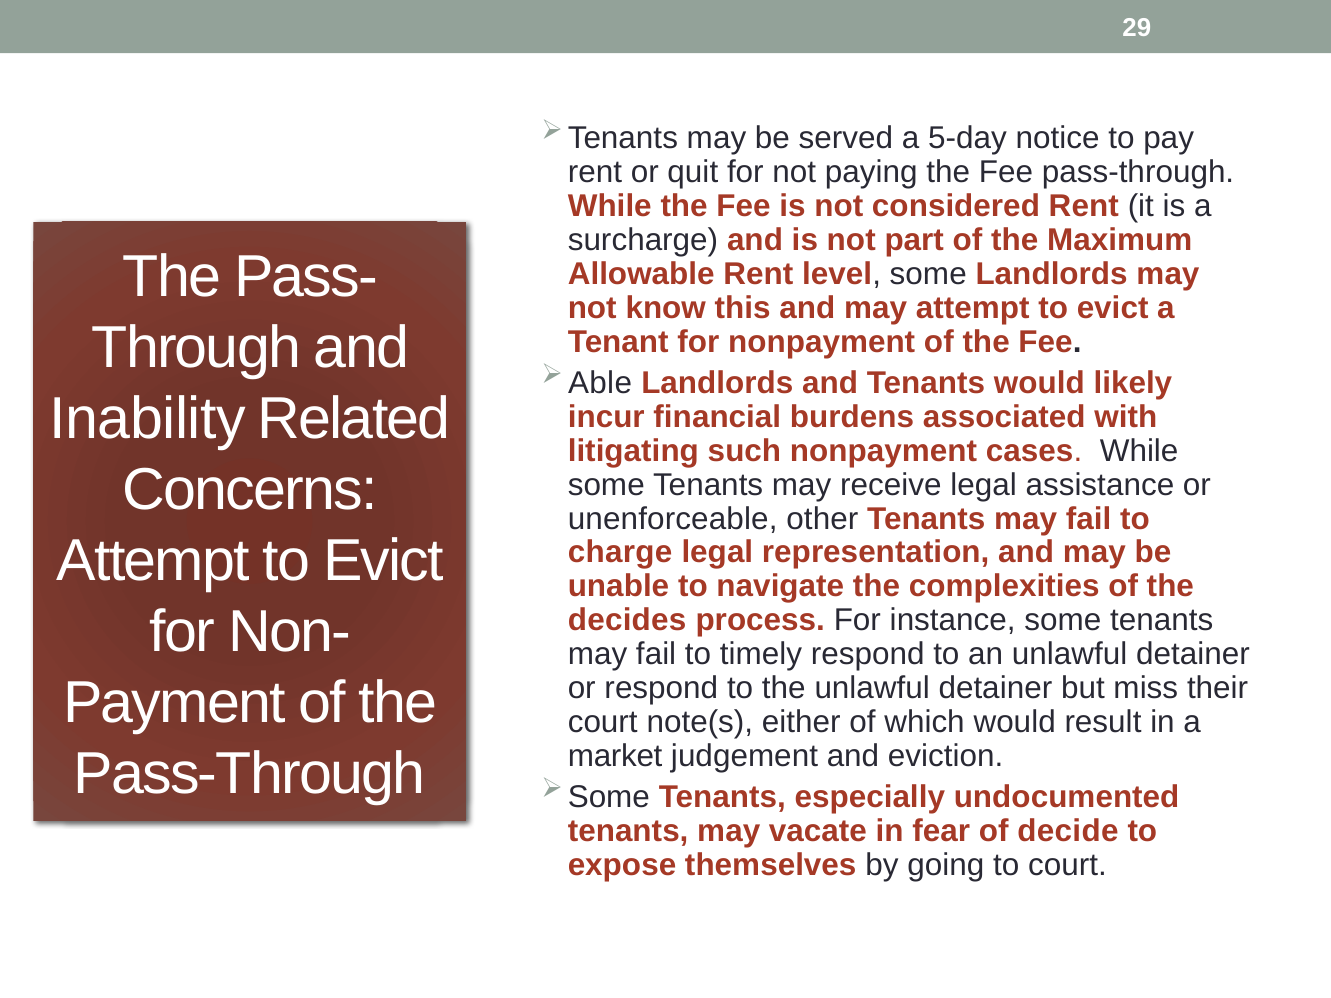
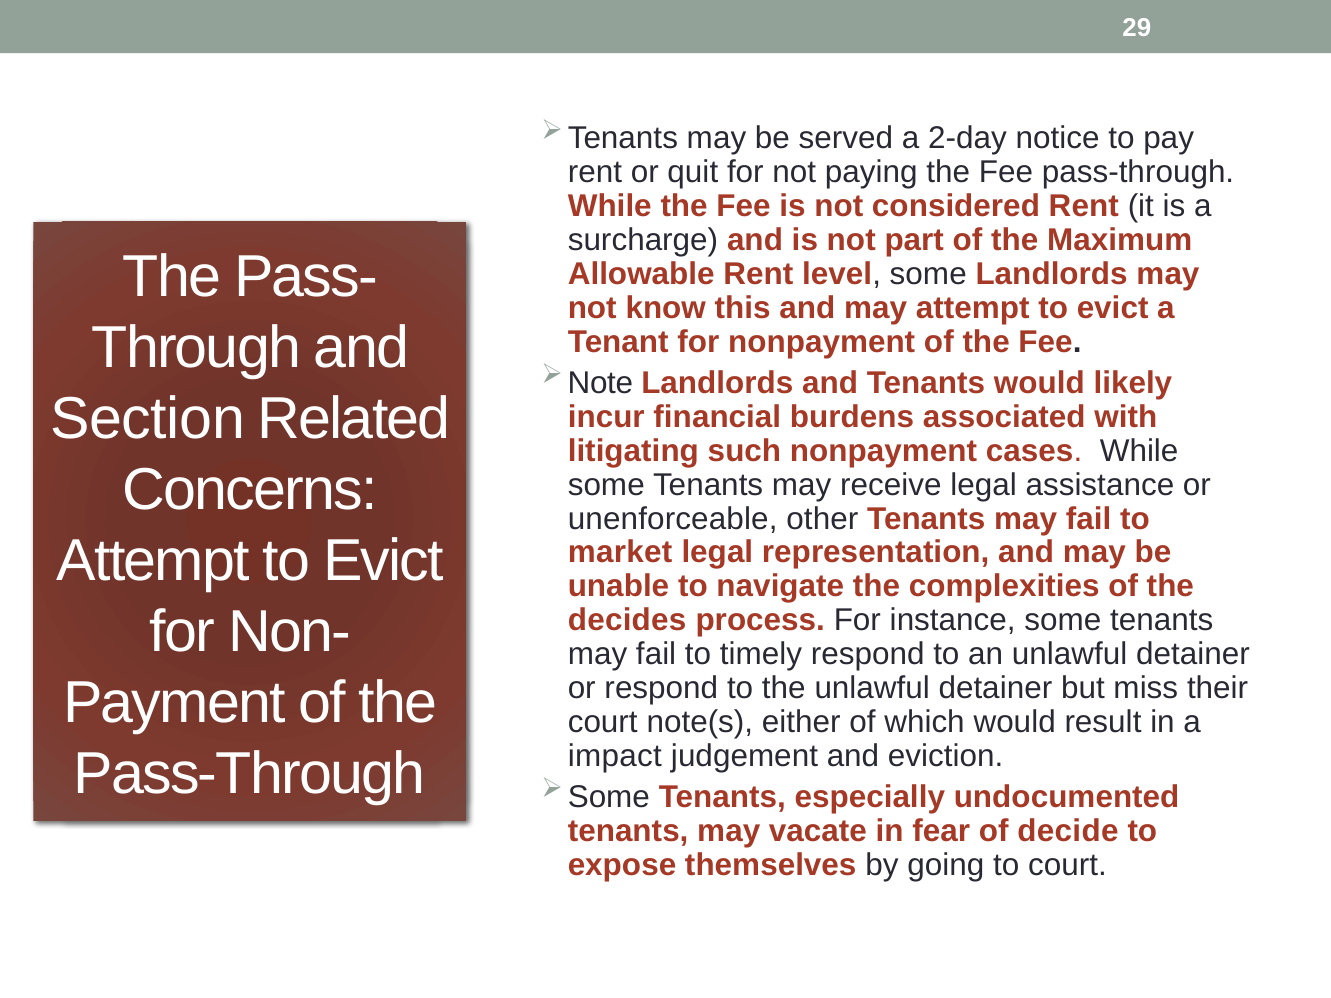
5-day: 5-day -> 2-day (967, 139)
Able: Able -> Note (600, 383)
Inability: Inability -> Section (148, 419)
charge: charge -> market (620, 553)
market: market -> impact (615, 756)
